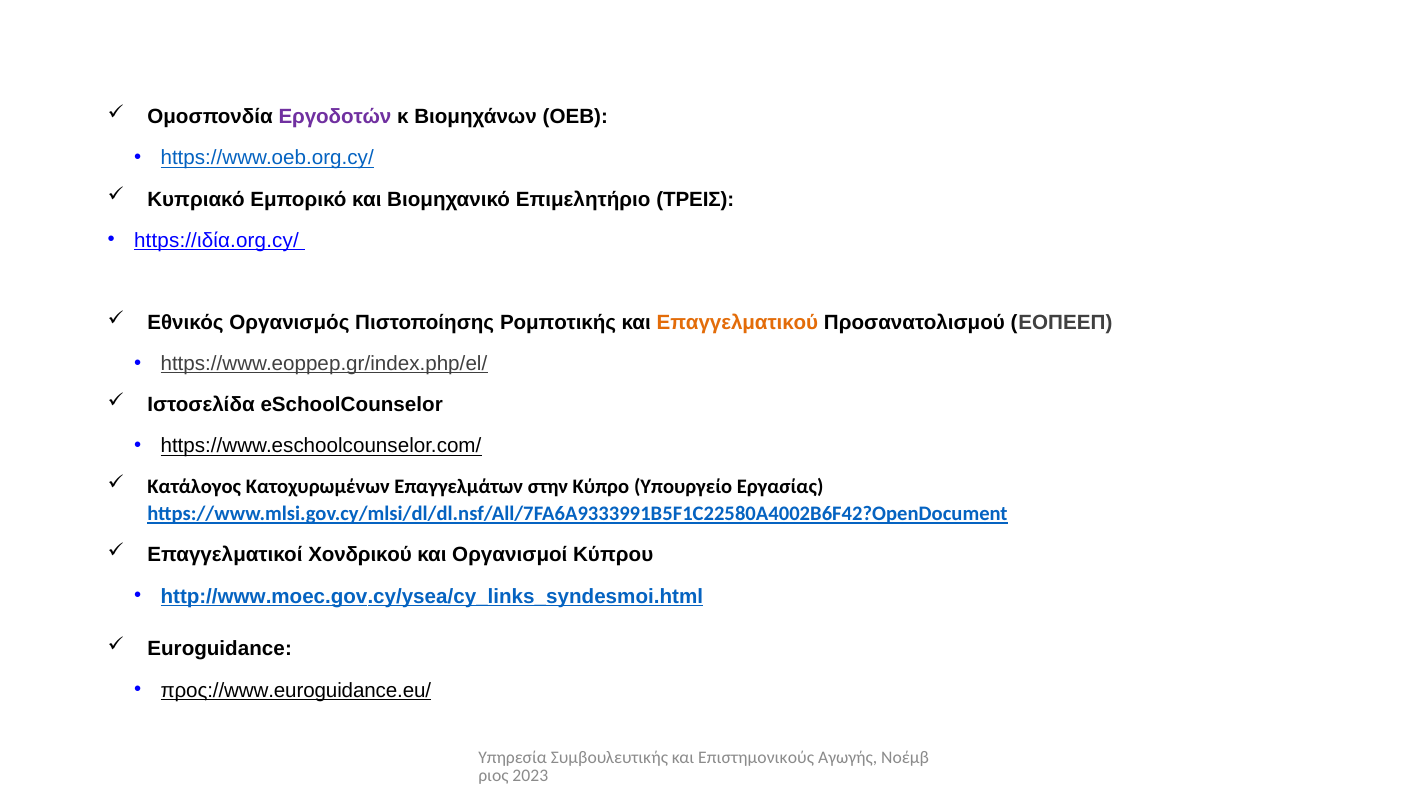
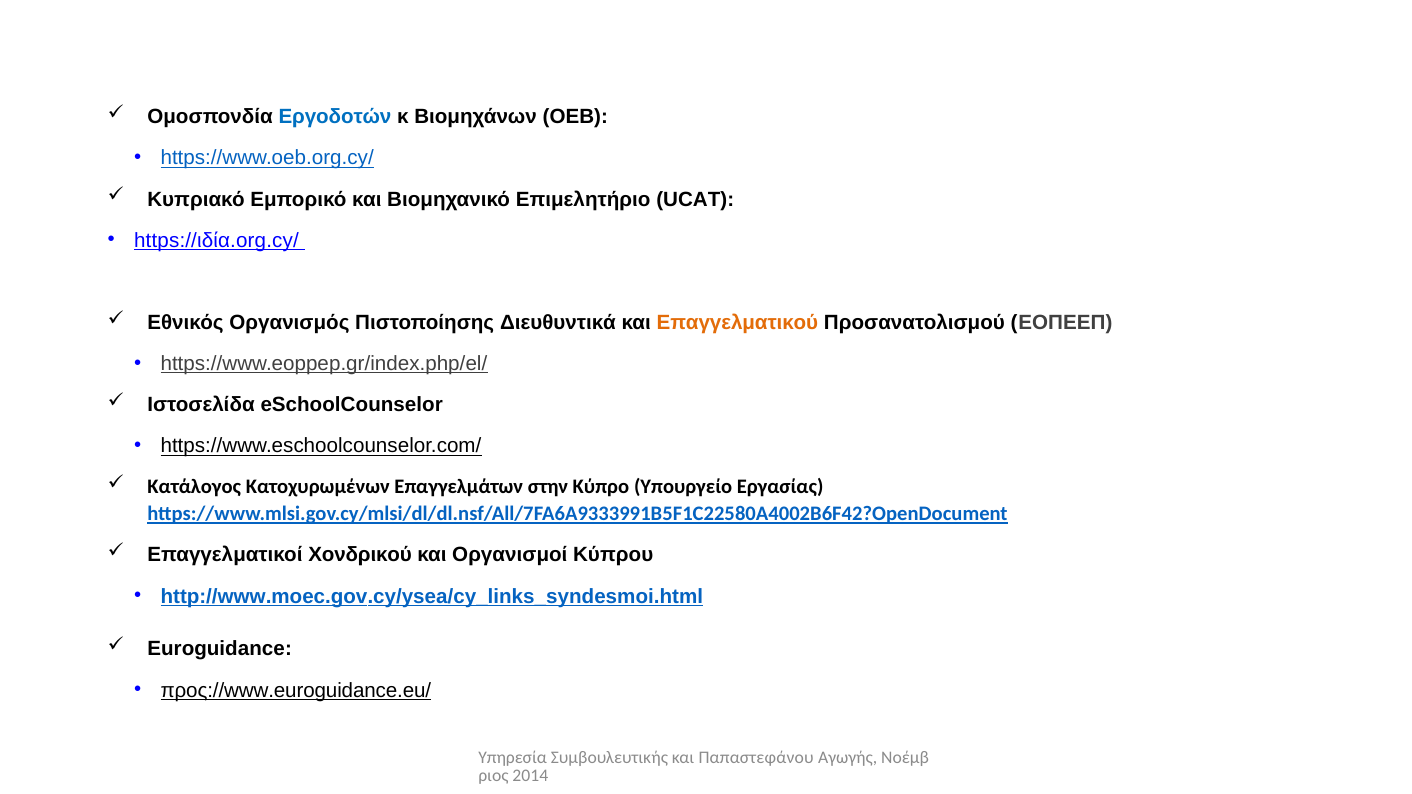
Εργοδοτών colour: purple -> blue (335, 117)
ΤΡΕΙΣ: ΤΡΕΙΣ -> UCAT (695, 199)
Ρομποτικής: Ρομποτικής -> Διευθυντικά (558, 323)
Επιστημονικούς: Επιστημονικούς -> Παπαστεφάνου (756, 758)
2023: 2023 -> 2014 (530, 776)
